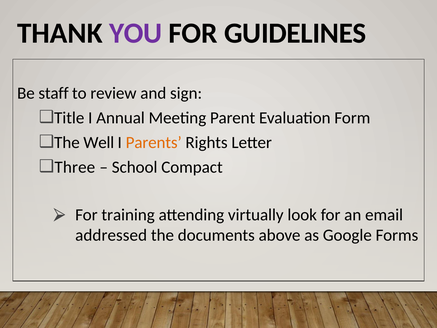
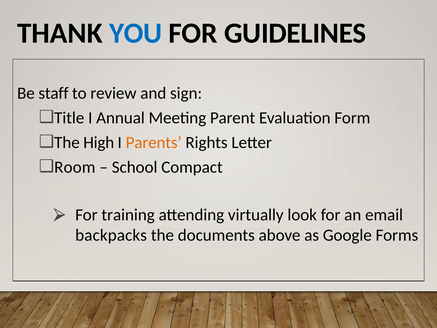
YOU colour: purple -> blue (136, 33)
Well: Well -> High (99, 143)
Three: Three -> Room (75, 167)
addressed: addressed -> backpacks (111, 235)
